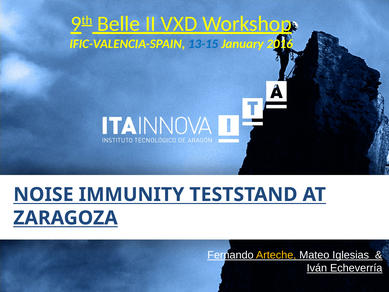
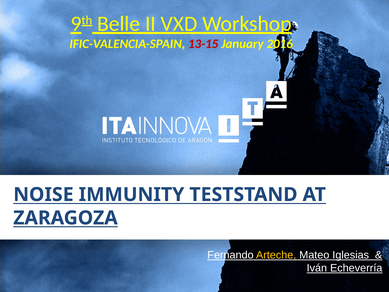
13-15 colour: blue -> red (203, 44)
